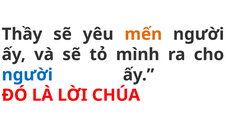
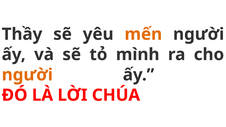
người colour: blue -> orange (27, 75)
